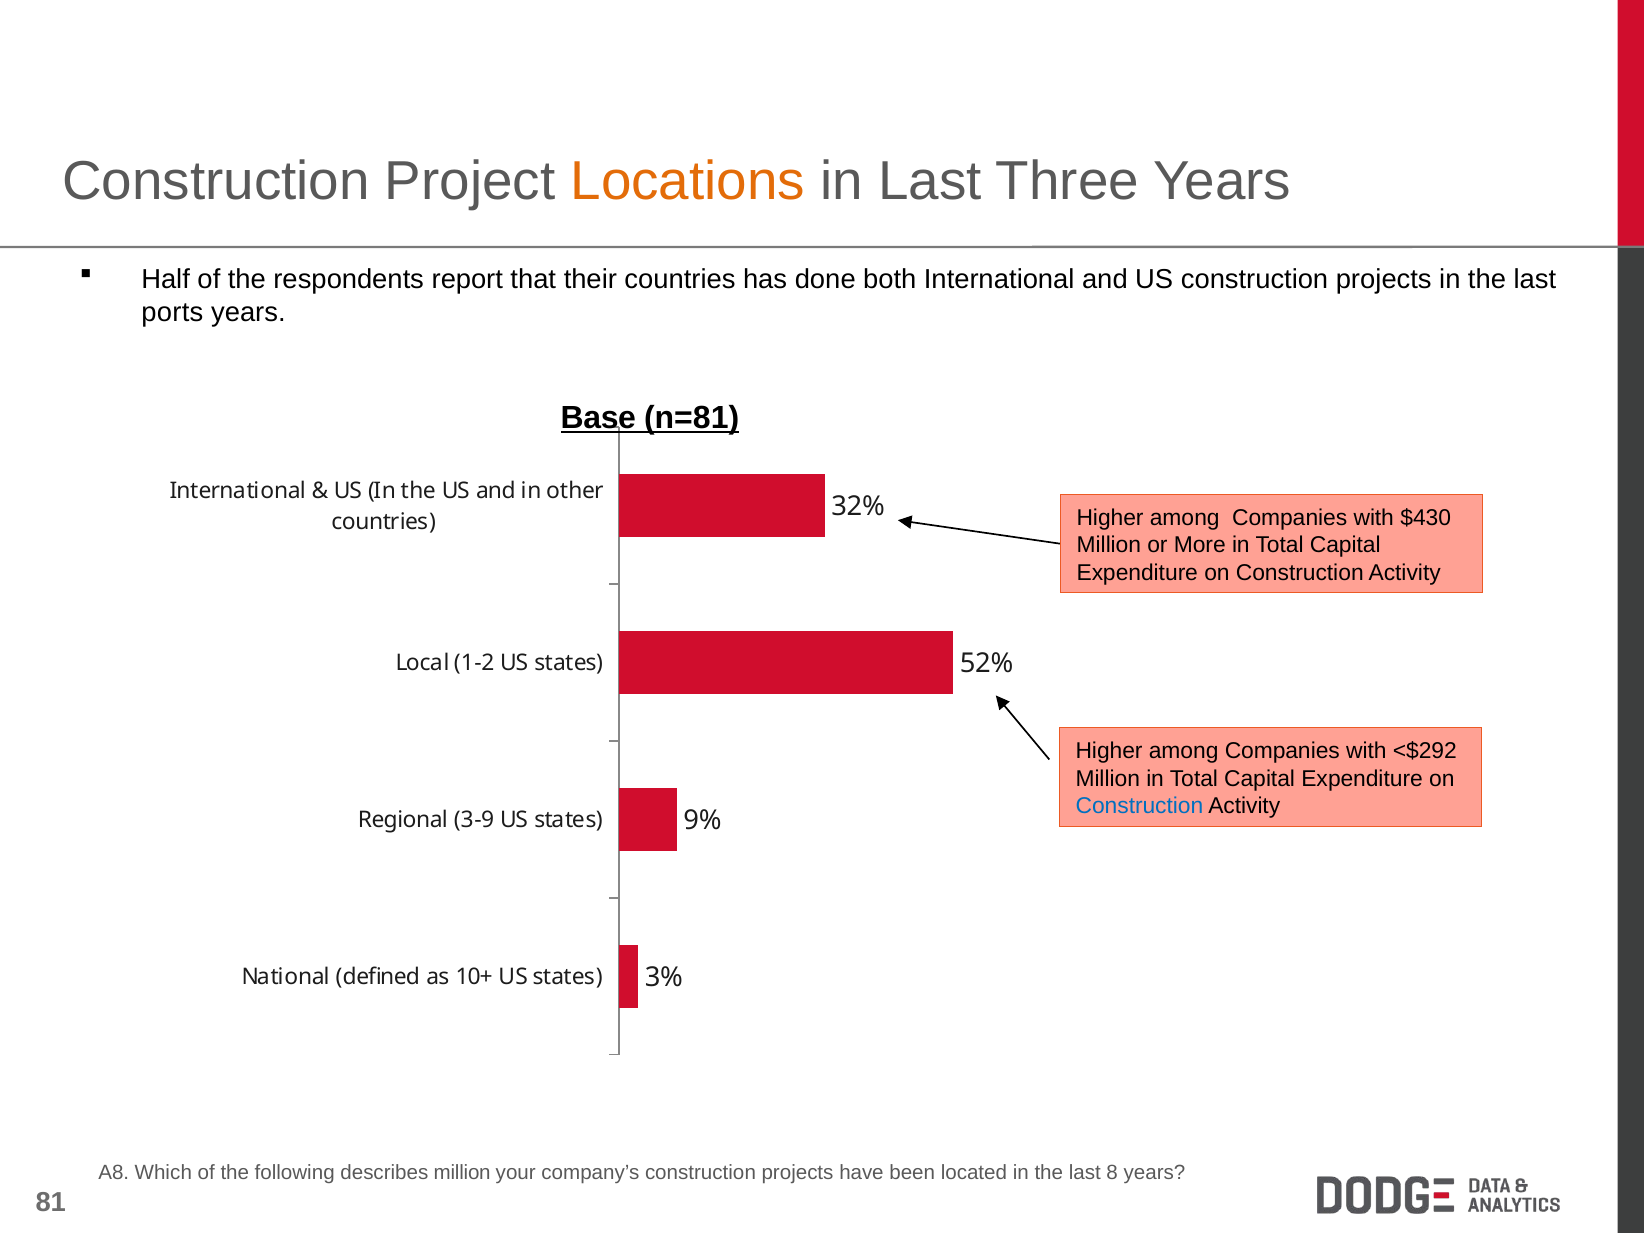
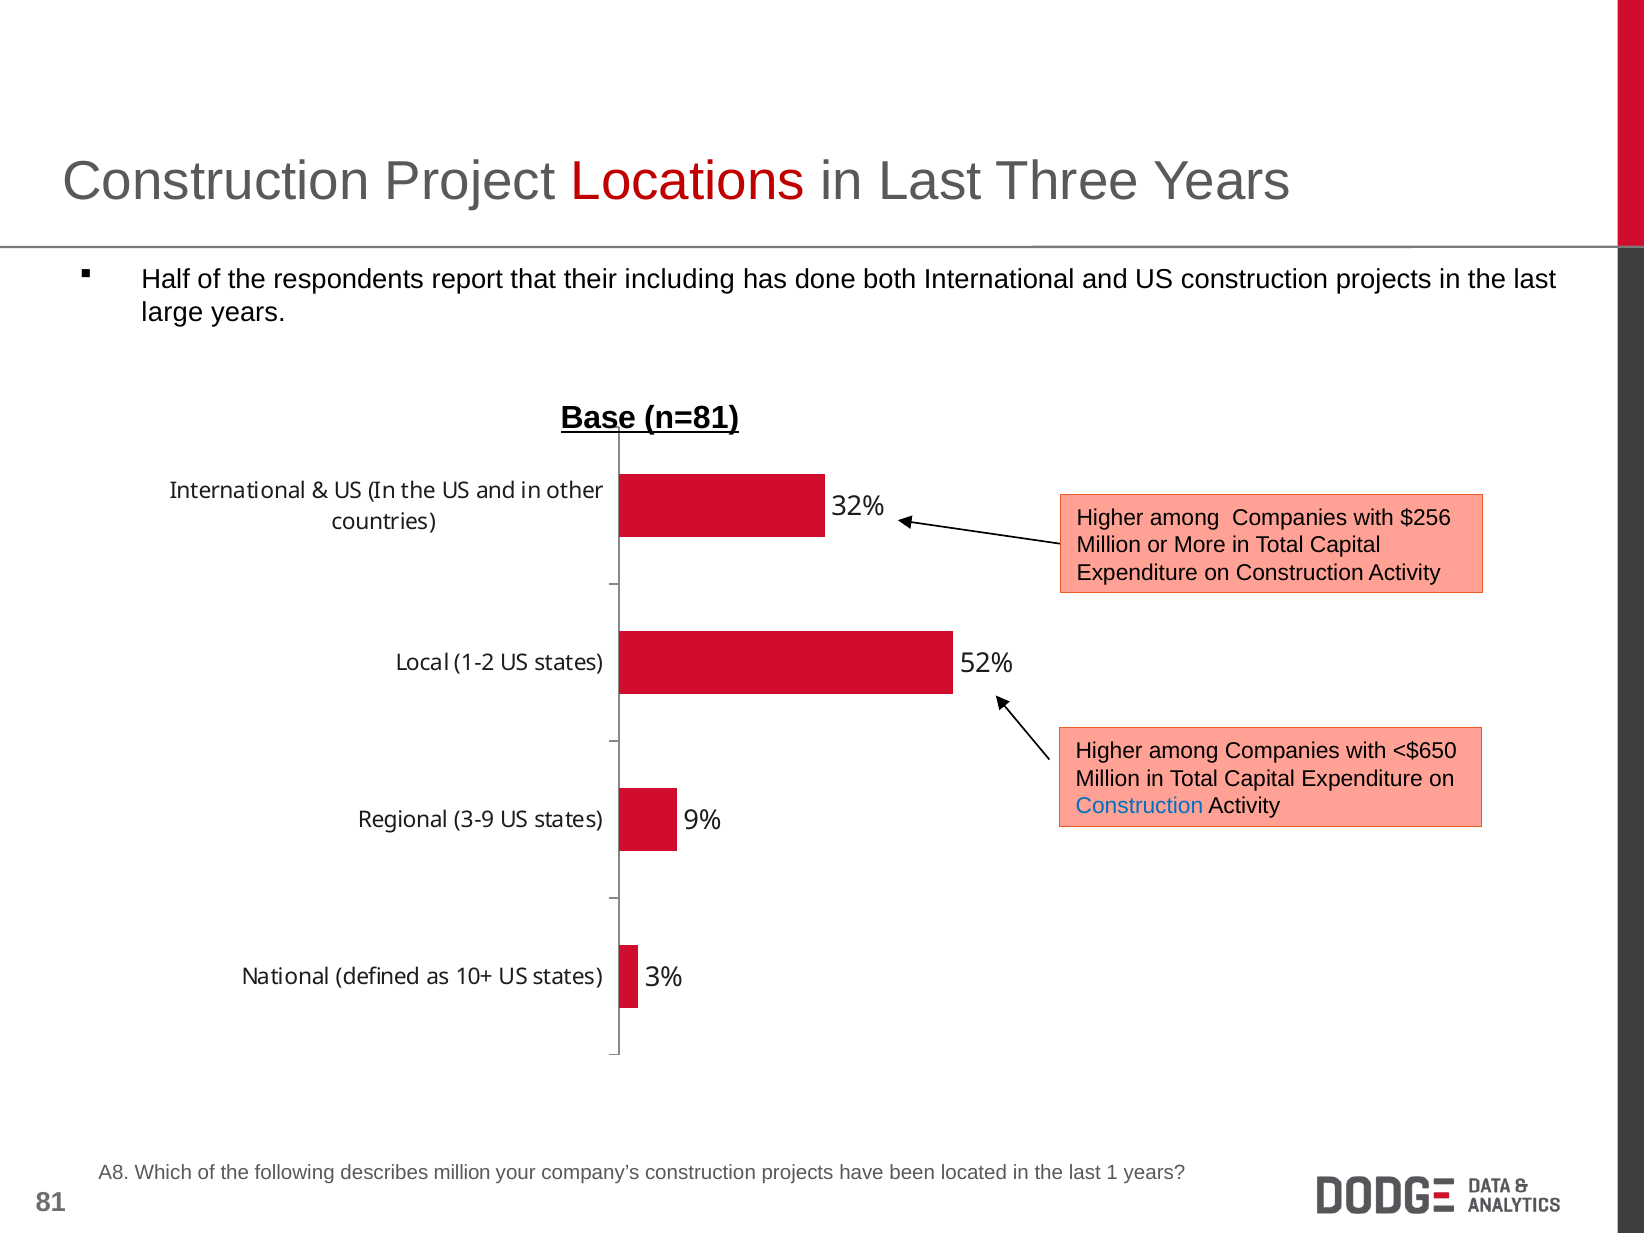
Locations colour: orange -> red (688, 182)
their countries: countries -> including (680, 279)
ports: ports -> large (172, 312)
$430: $430 -> $256 (1426, 518)
<$292: <$292 -> <$650 (1425, 751)
8: 8 -> 1 (1112, 1173)
